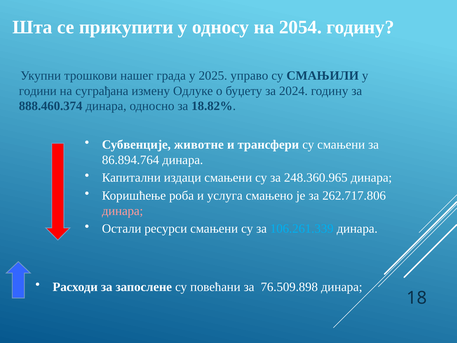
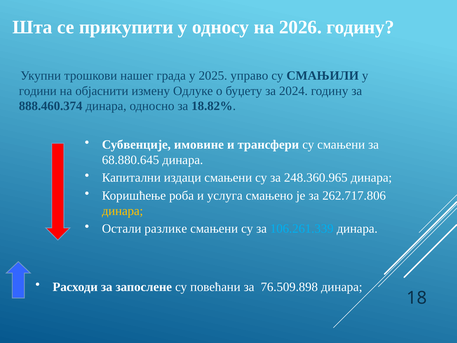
2054: 2054 -> 2026 (300, 27)
суграђана: суграђана -> објаснити (102, 91)
животне: животне -> имовине (199, 145)
86.894.764: 86.894.764 -> 68.880.645 (131, 160)
динара colour: pink -> yellow (123, 211)
ресурси: ресурси -> разлике (166, 228)
